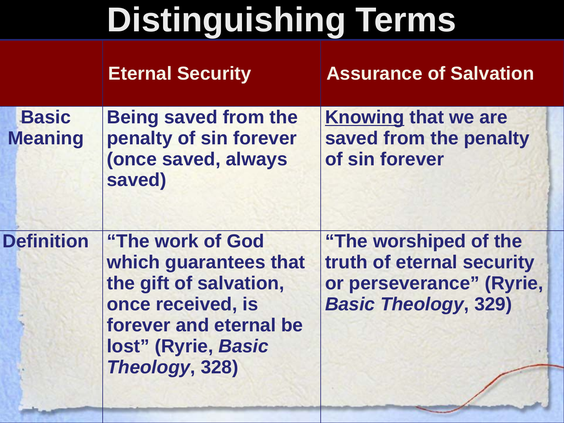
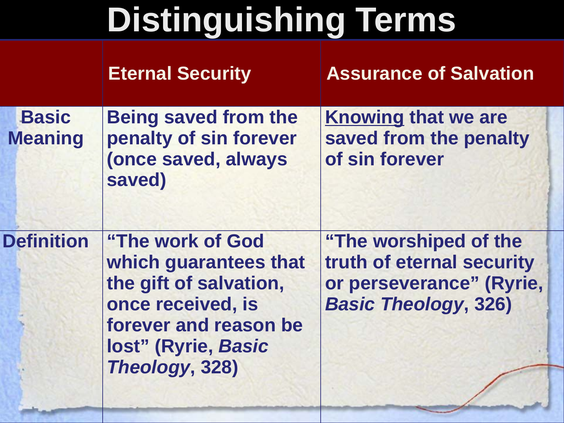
329: 329 -> 326 (493, 304)
and eternal: eternal -> reason (245, 325)
